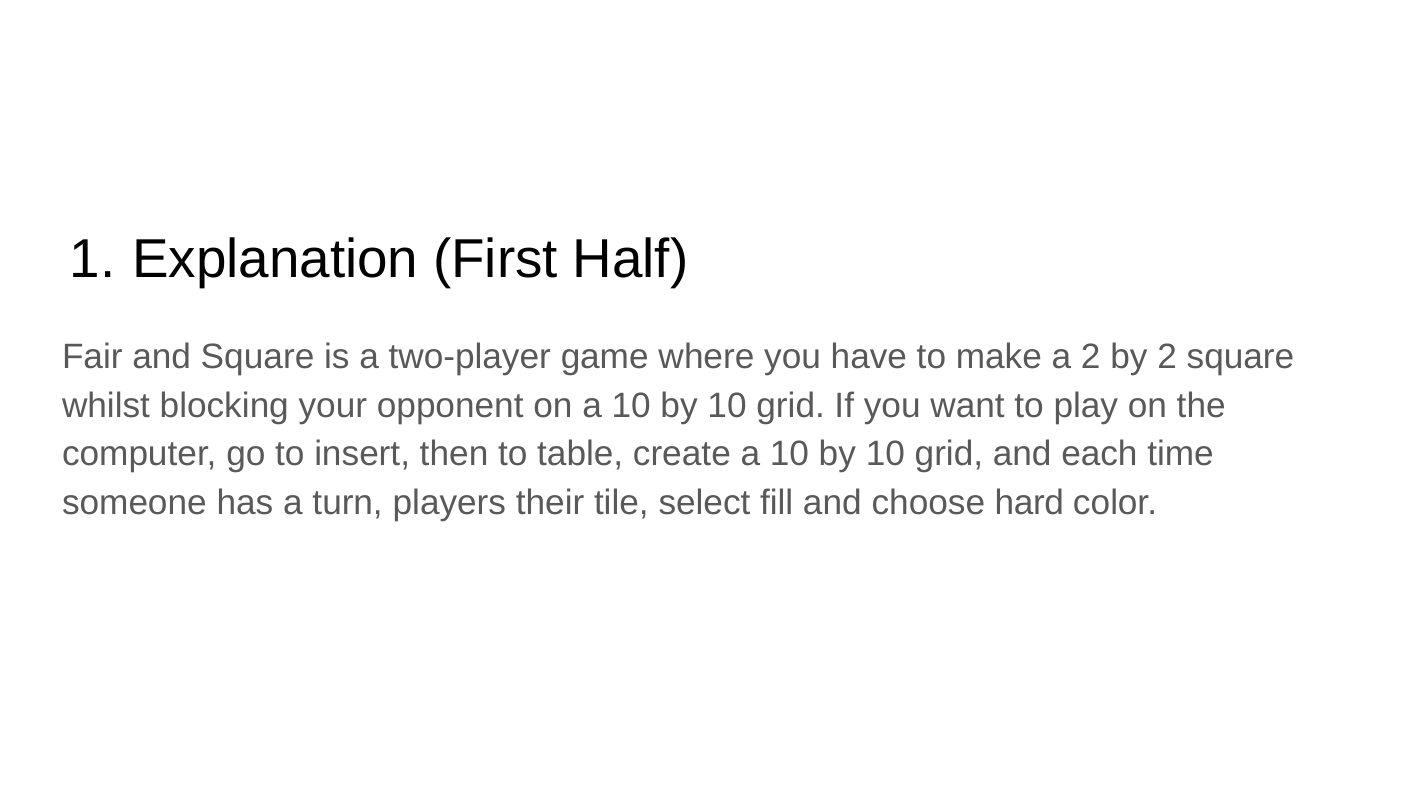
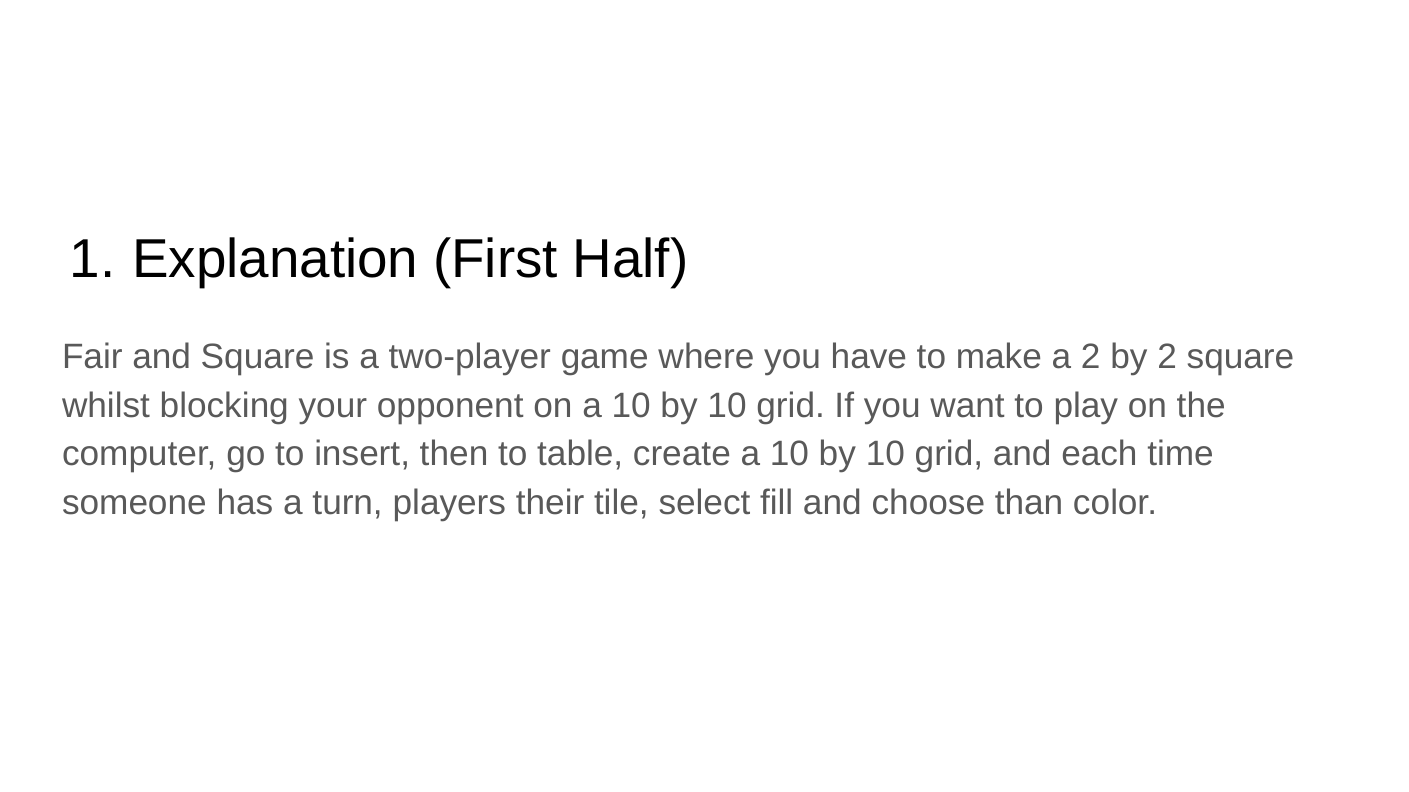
hard: hard -> than (1029, 503)
